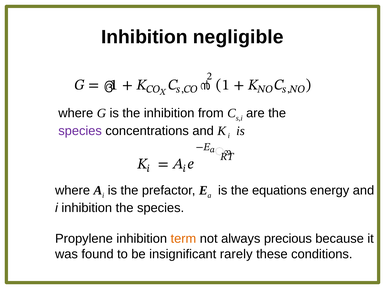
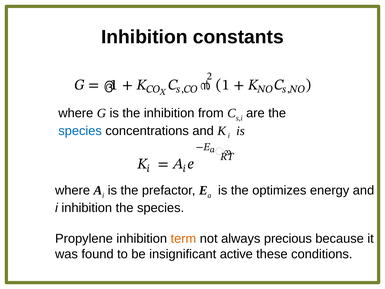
negligible: negligible -> constants (238, 37)
species colour: purple -> blue (80, 131)
equations: equations -> optimizes (279, 190)
rarely: rarely -> active (236, 254)
